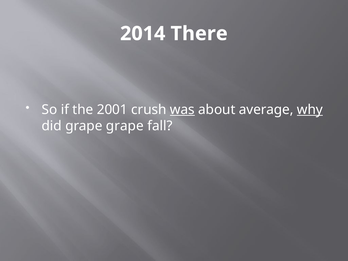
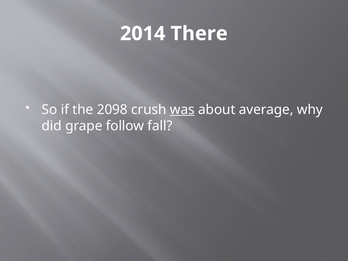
2001: 2001 -> 2098 (112, 110)
why underline: present -> none (310, 110)
grape grape: grape -> follow (125, 126)
